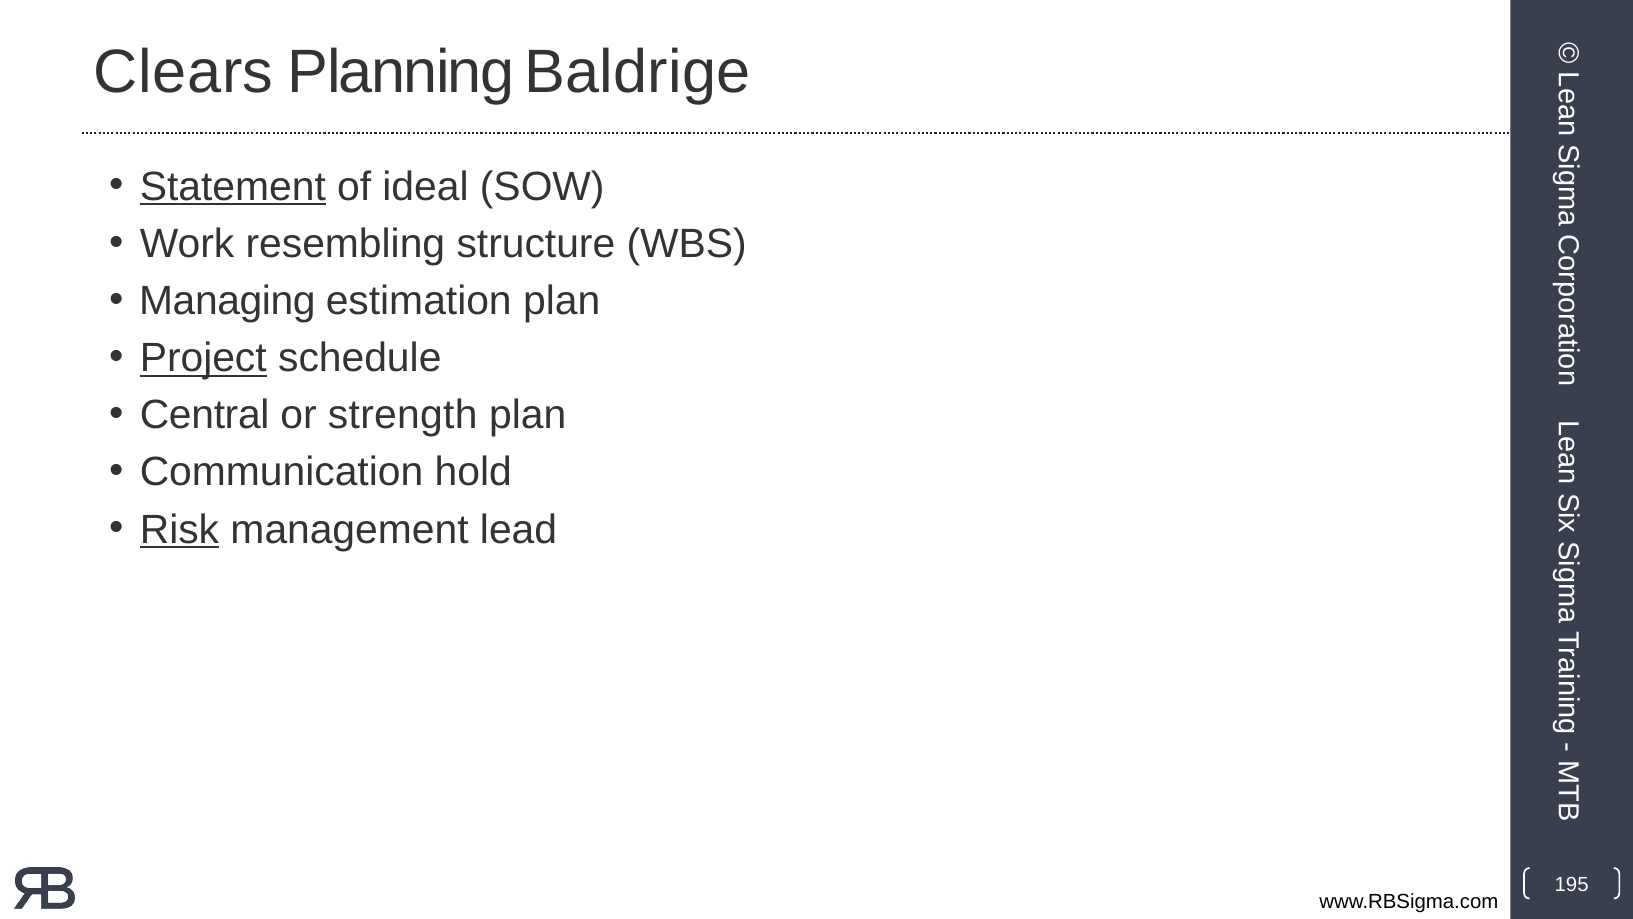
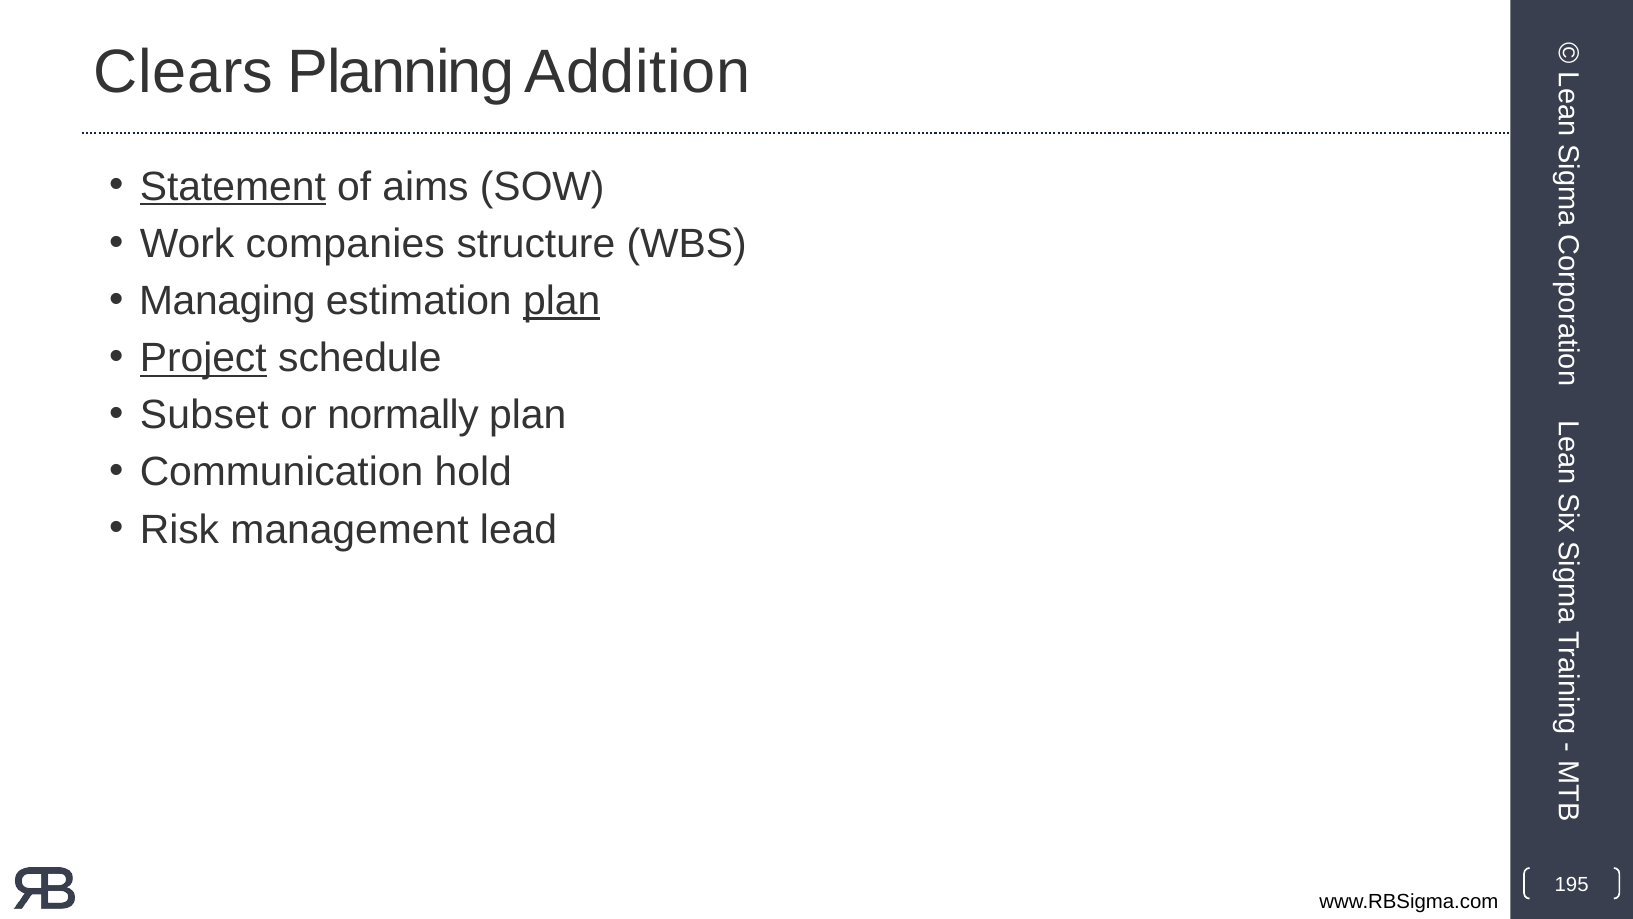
Baldrige: Baldrige -> Addition (637, 73)
ideal: ideal -> aims (425, 187)
resembling: resembling -> companies (345, 244)
plan underline: none -> present (562, 301)
Central: Central -> Subset (204, 415)
strength: strength -> normally (403, 415)
Risk underline: present -> none (179, 529)
